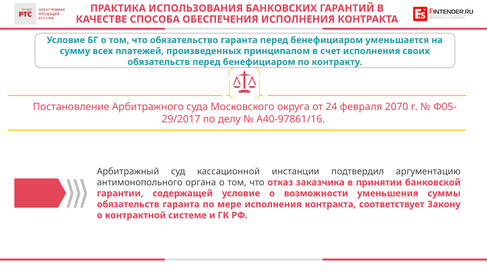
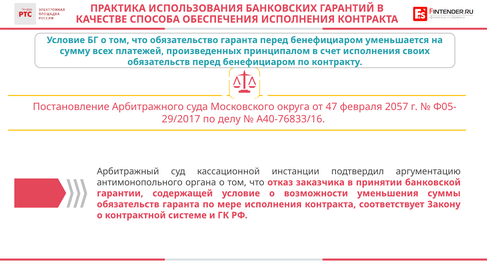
24: 24 -> 47 (331, 107)
2070: 2070 -> 2057 (397, 107)
А40-97861/16: А40-97861/16 -> А40-76833/16 (291, 119)
